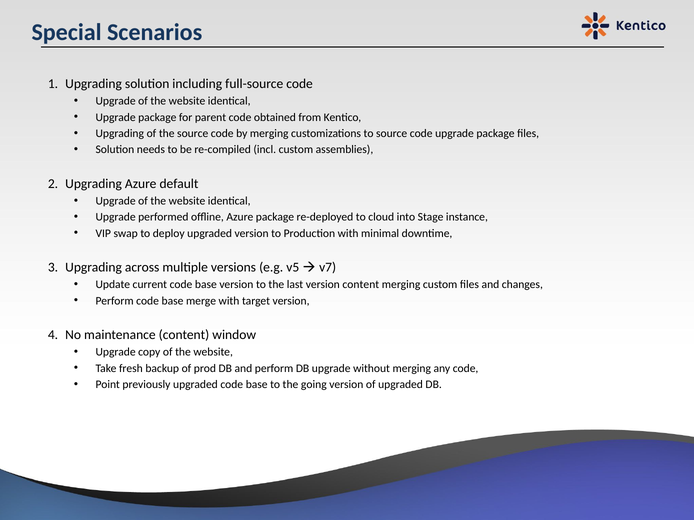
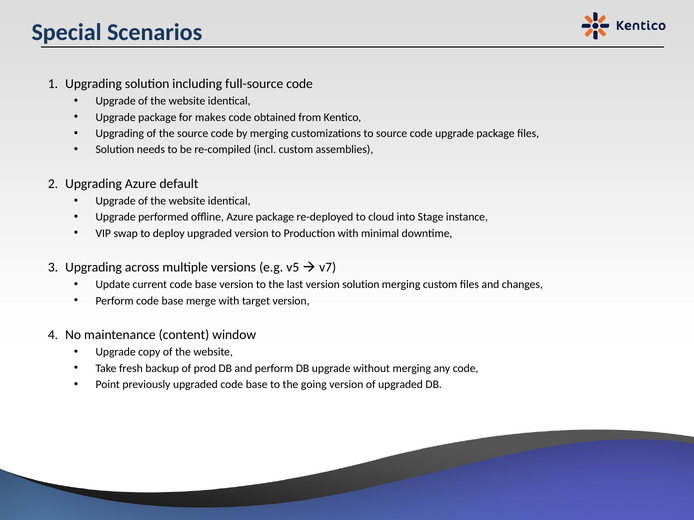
parent: parent -> makes (210, 117)
version content: content -> solution (361, 285)
